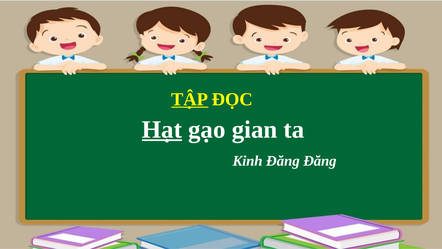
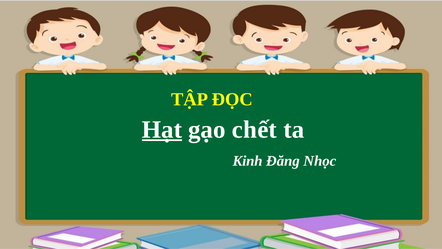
TẬP underline: present -> none (190, 99)
gian: gian -> chết (254, 130)
Đăng Đăng: Đăng -> Nhọc (320, 161)
